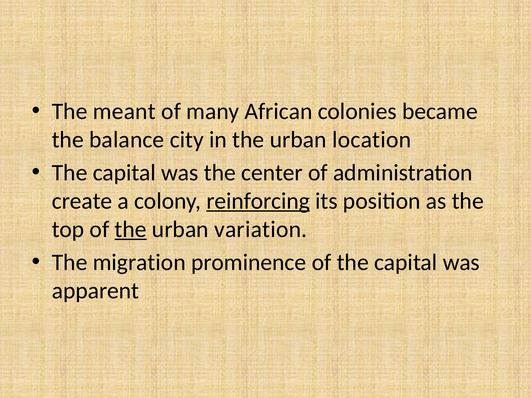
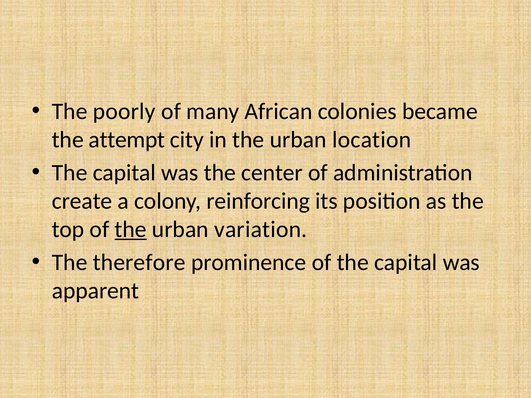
meant: meant -> poorly (124, 111)
balance: balance -> attempt (127, 140)
reinforcing underline: present -> none (258, 201)
migration: migration -> therefore (139, 262)
